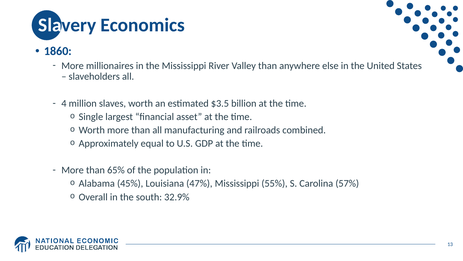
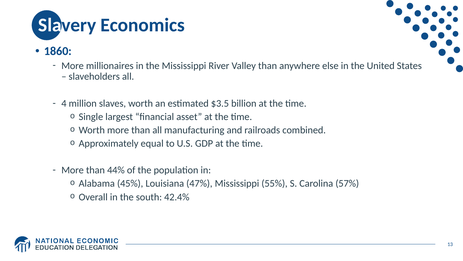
65%: 65% -> 44% (116, 170)
32.9%: 32.9% -> 42.4% (177, 197)
